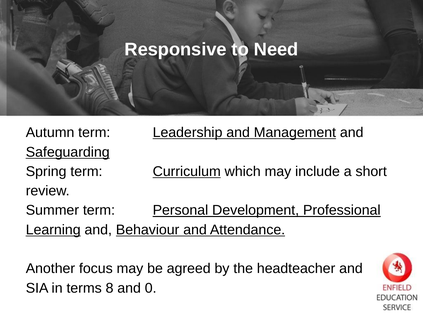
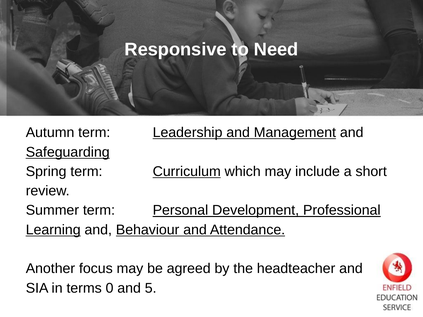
8: 8 -> 0 (110, 288)
0: 0 -> 5 (151, 288)
